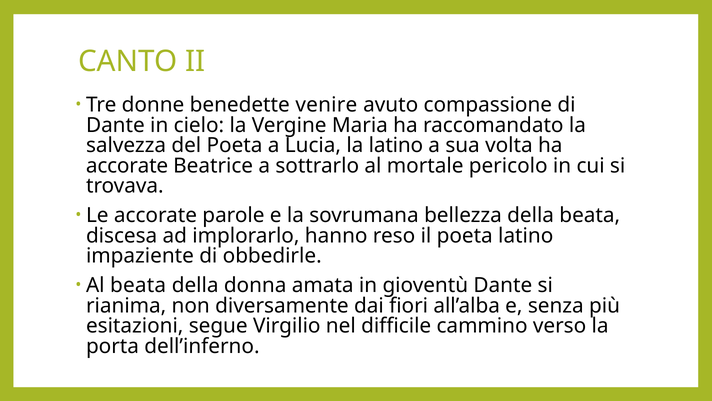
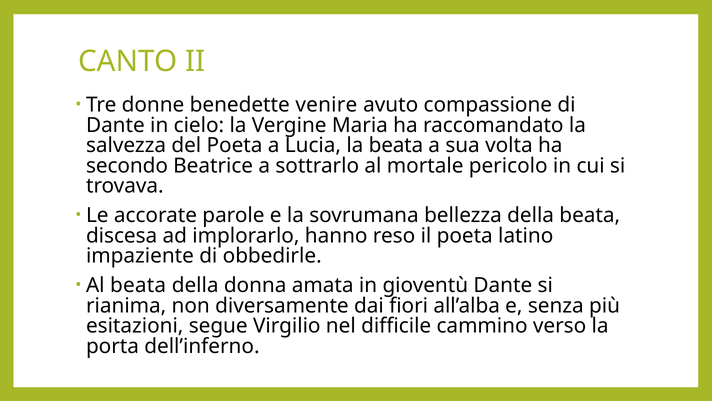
la latino: latino -> beata (396, 145)
accorate: accorate -> secondo (127, 165)
